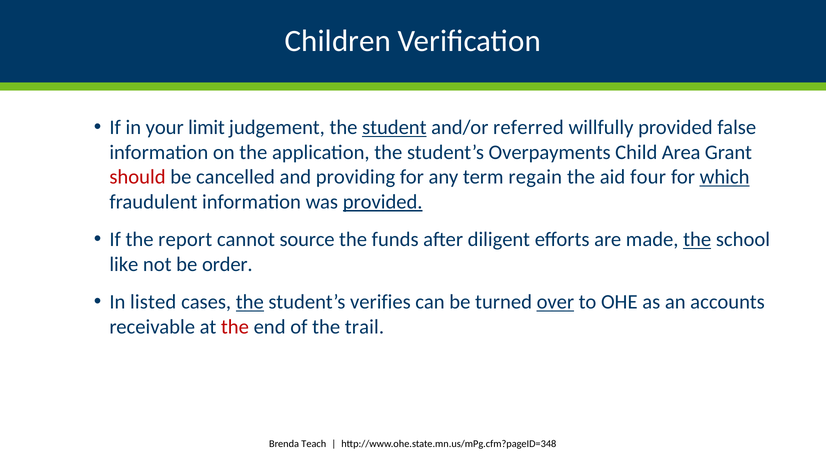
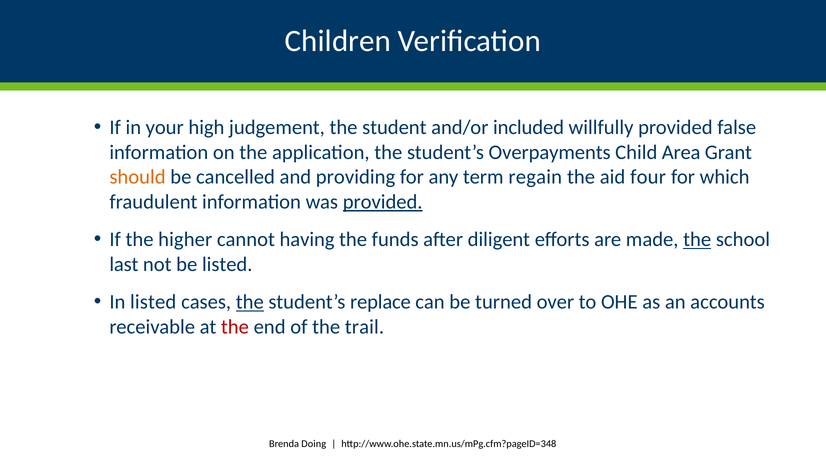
limit: limit -> high (206, 127)
student underline: present -> none (394, 127)
referred: referred -> included (529, 127)
should colour: red -> orange (138, 177)
which underline: present -> none (725, 177)
report: report -> higher (185, 239)
source: source -> having (307, 239)
like: like -> last (124, 264)
be order: order -> listed (227, 264)
verifies: verifies -> replace (380, 302)
over underline: present -> none (555, 302)
Teach: Teach -> Doing (314, 444)
